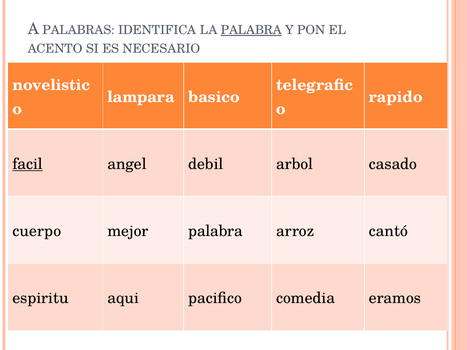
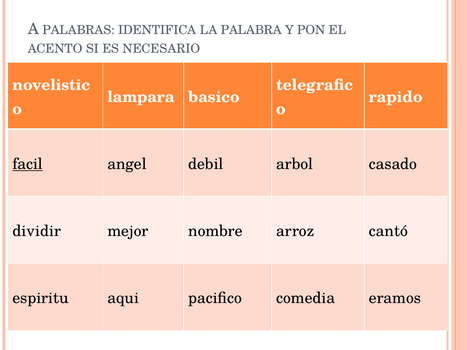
PALABRA underline: present -> none (251, 30)
cuerpo: cuerpo -> dividir (37, 231)
mejor palabra: palabra -> nombre (215, 231)
